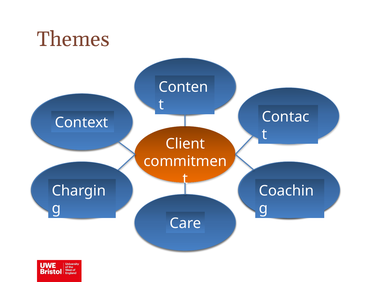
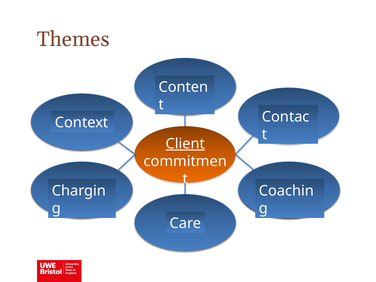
Client underline: none -> present (185, 144)
